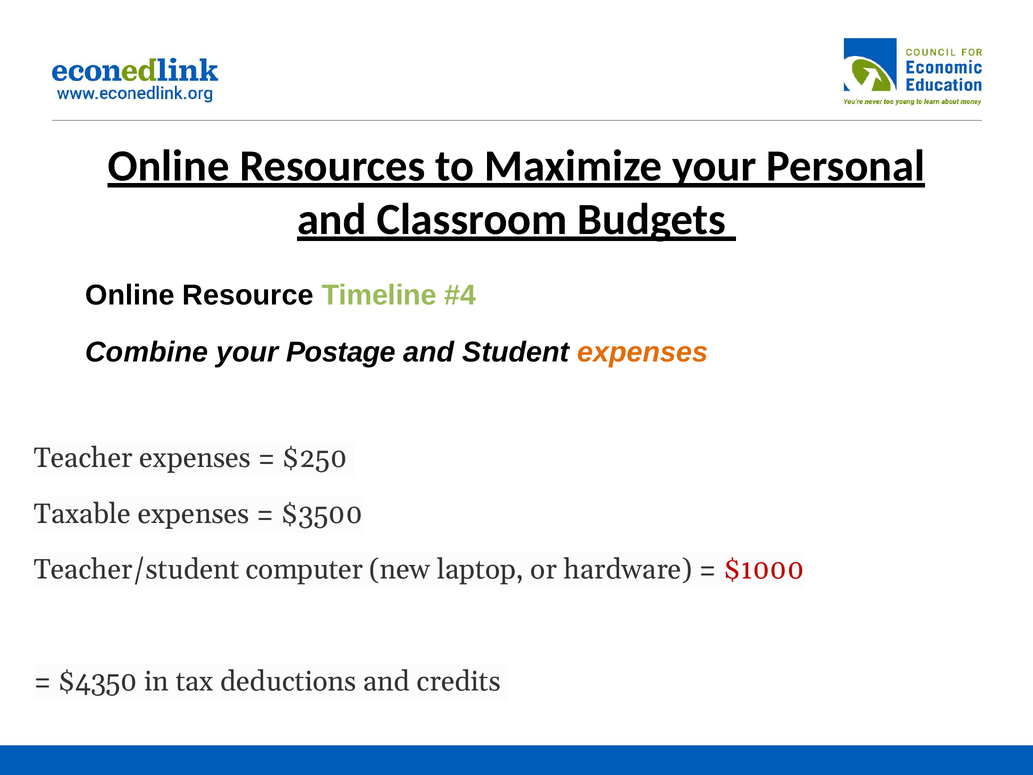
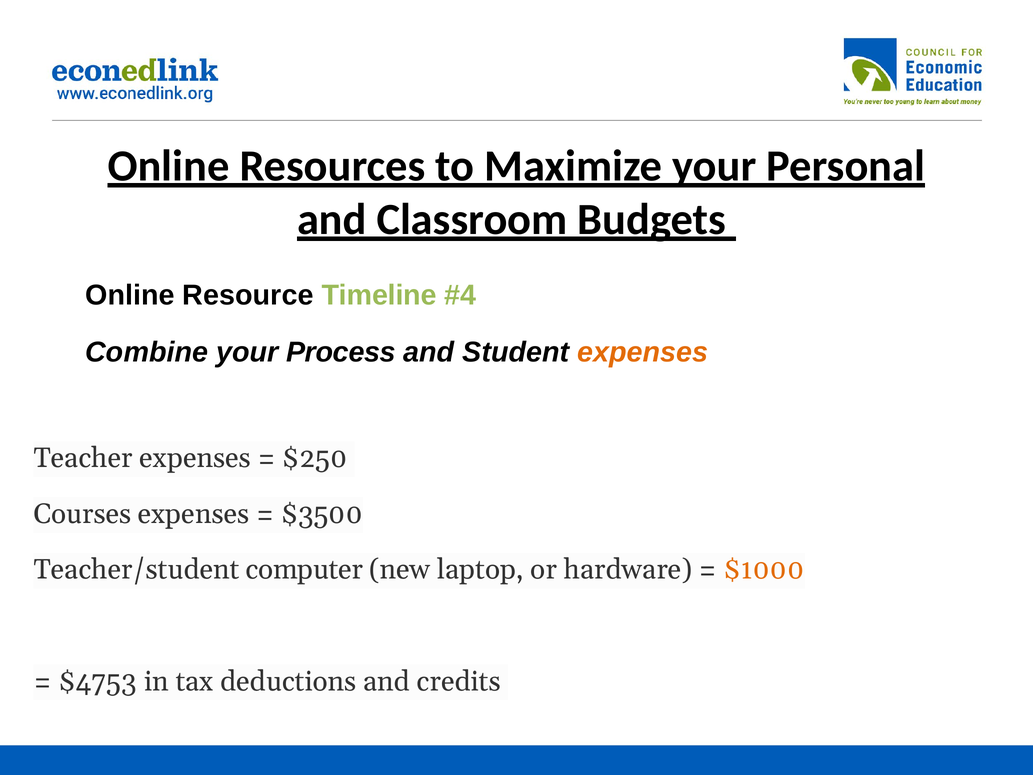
Postage: Postage -> Process (341, 352)
Taxable: Taxable -> Courses (82, 514)
$1000 colour: red -> orange (764, 570)
$4350: $4350 -> $4753 (98, 681)
